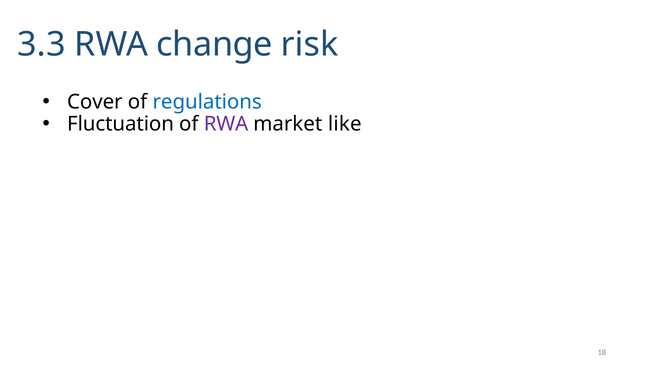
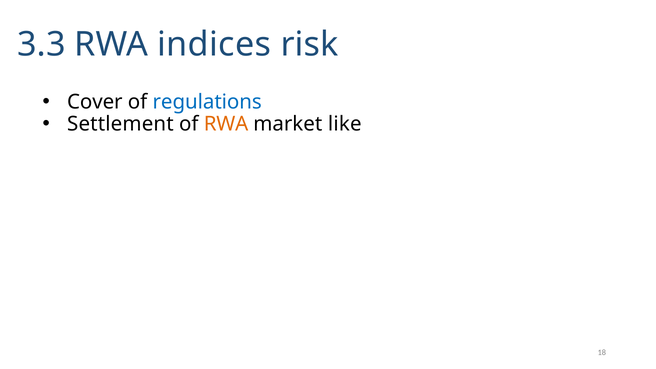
change: change -> indices (214, 45)
Fluctuation: Fluctuation -> Settlement (120, 124)
RWA colour: purple -> orange (226, 124)
